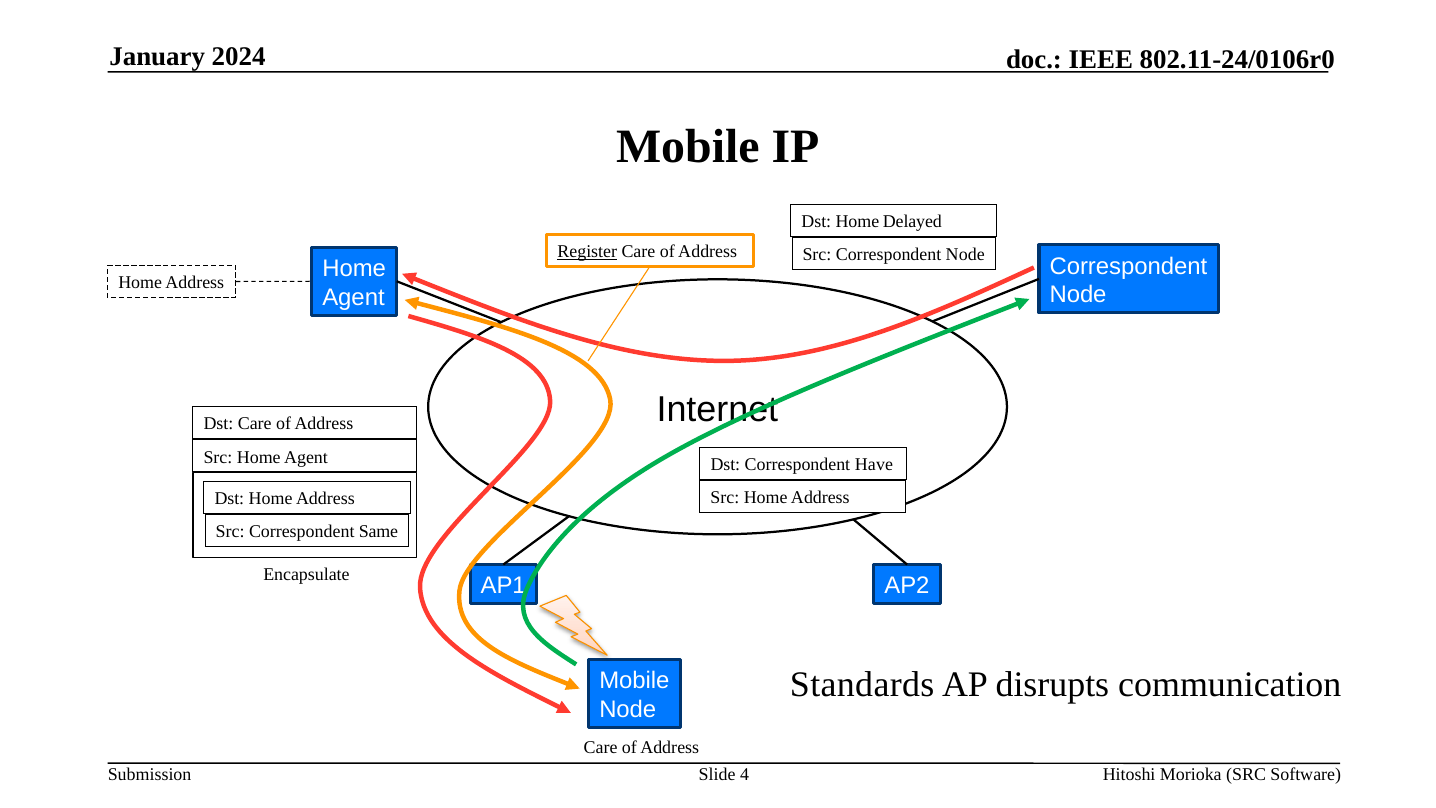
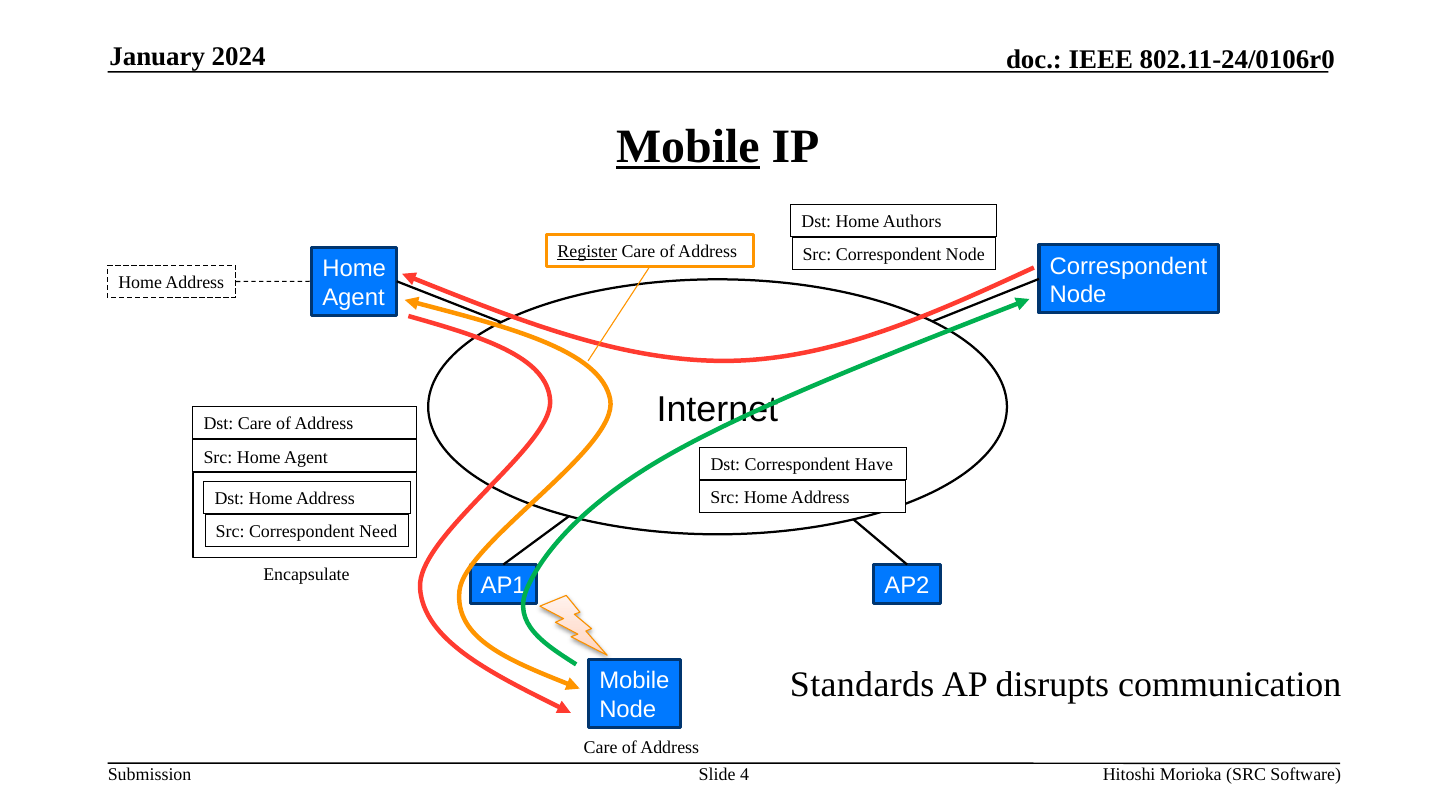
Mobile underline: none -> present (688, 147)
Delayed: Delayed -> Authors (912, 222)
Same: Same -> Need (378, 531)
